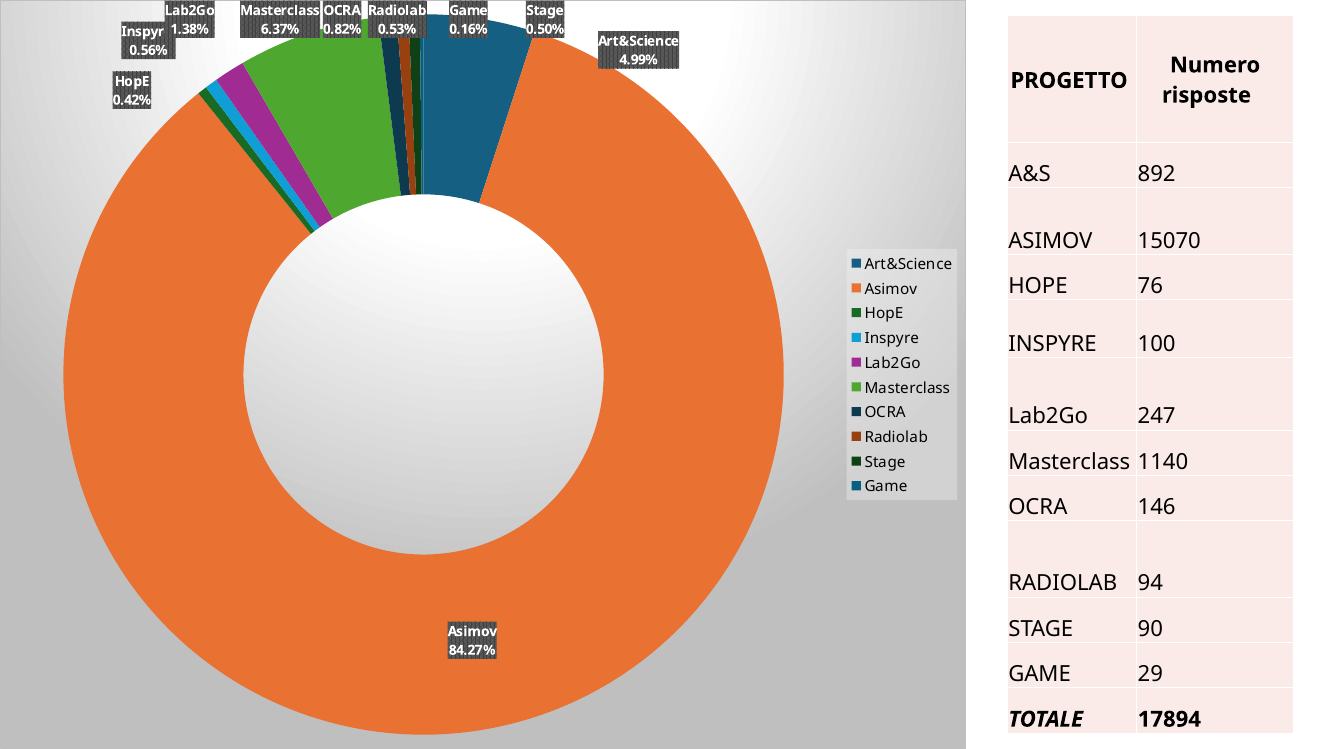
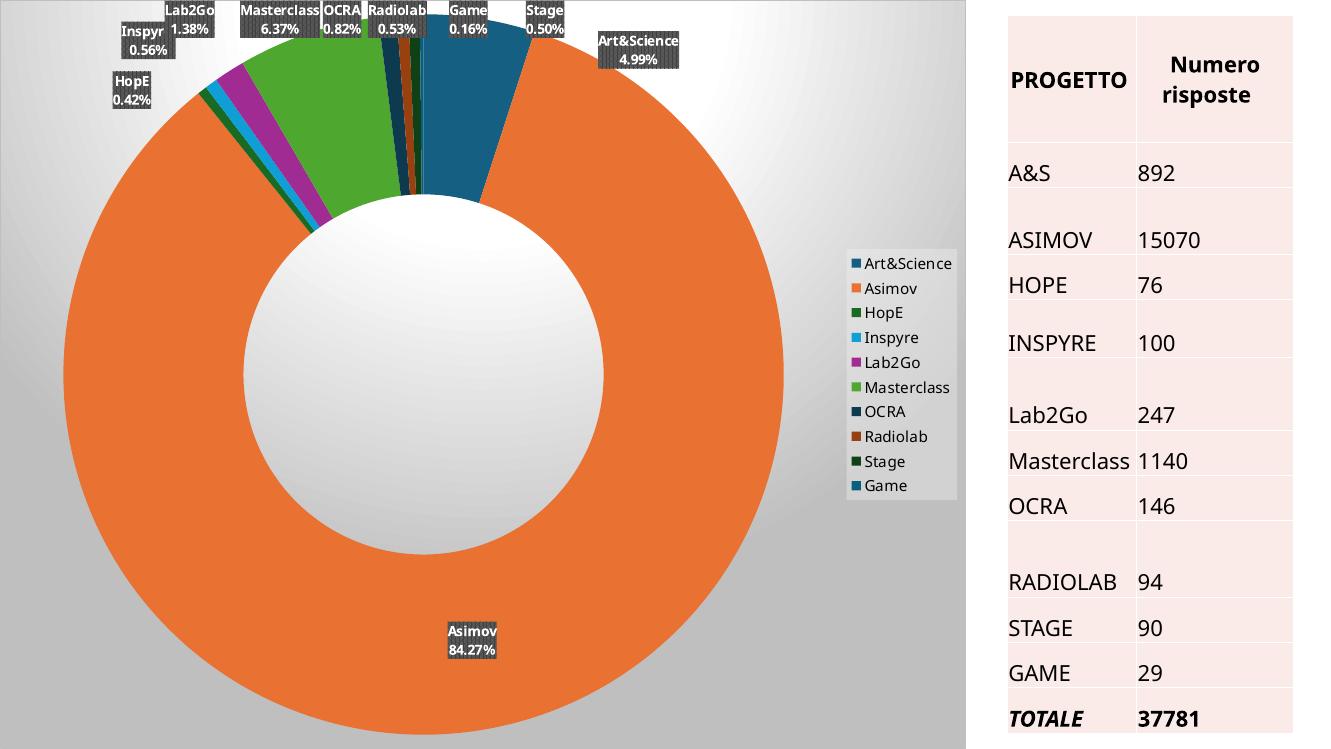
17894: 17894 -> 37781 (1169, 719)
